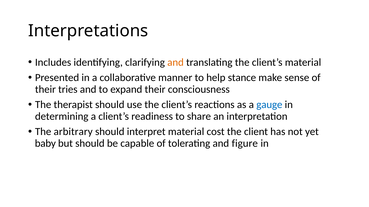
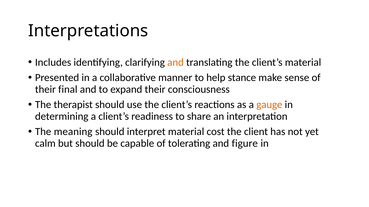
tries: tries -> final (68, 89)
gauge colour: blue -> orange (269, 105)
arbitrary: arbitrary -> meaning (73, 132)
baby: baby -> calm (45, 144)
